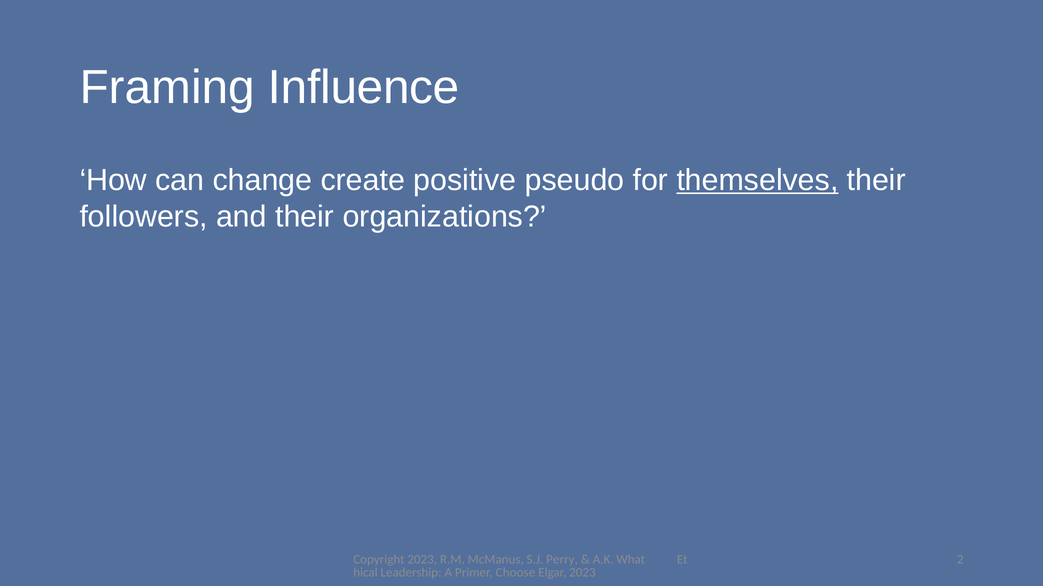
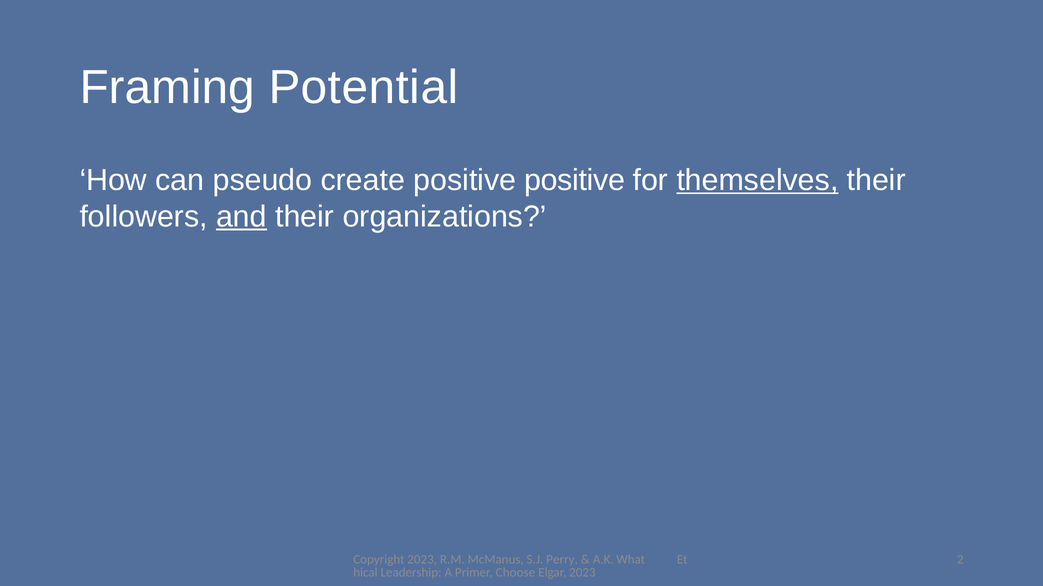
Influence: Influence -> Potential (363, 88)
change: change -> pseudo (262, 180)
positive pseudo: pseudo -> positive (575, 180)
and underline: none -> present (241, 217)
